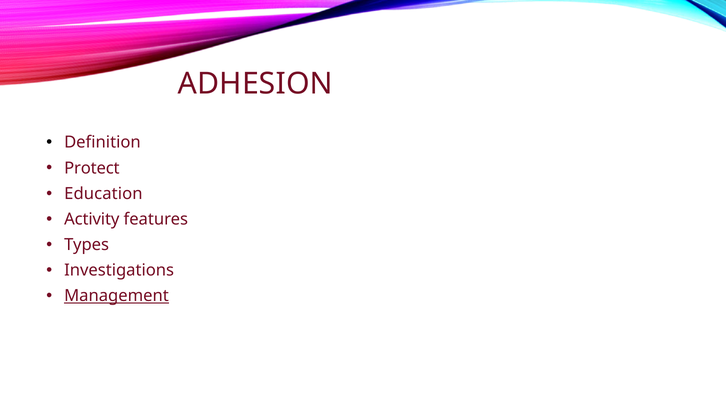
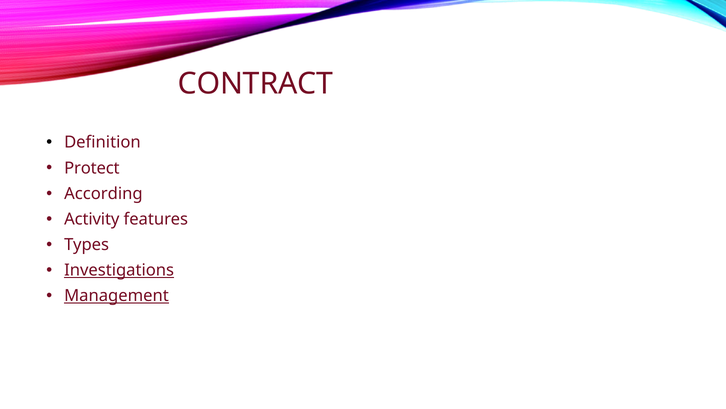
ADHESION: ADHESION -> CONTRACT (255, 84)
Education: Education -> According (103, 193)
Investigations underline: none -> present (119, 270)
